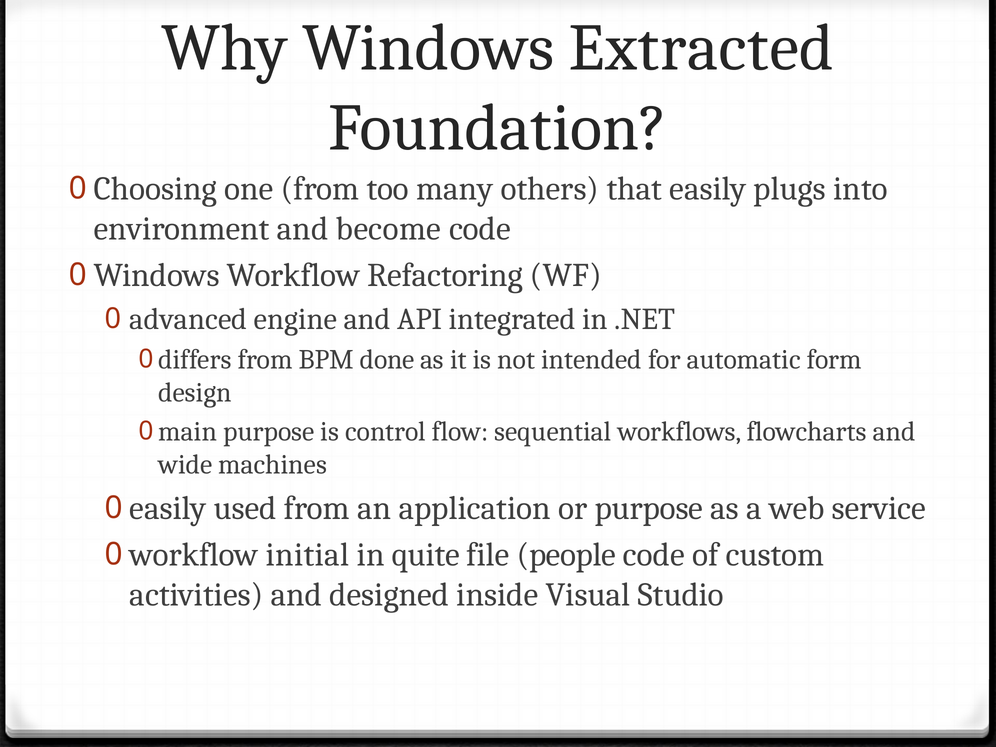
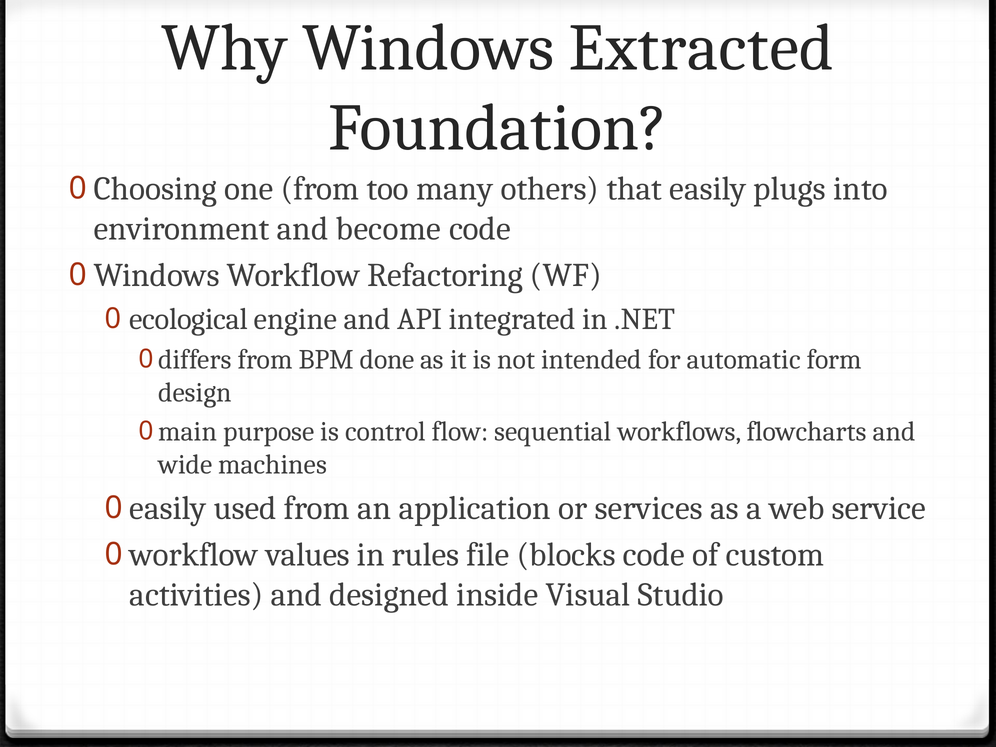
advanced: advanced -> ecological (189, 319)
or purpose: purpose -> services (649, 508)
initial: initial -> values (308, 555)
quite: quite -> rules (426, 555)
people: people -> blocks (566, 555)
